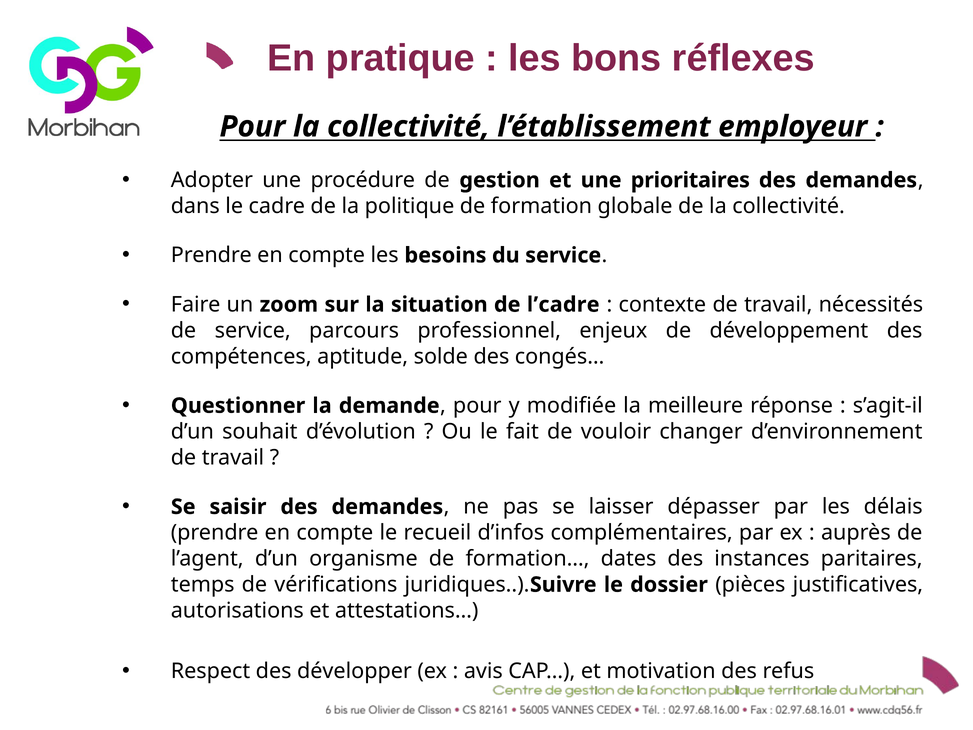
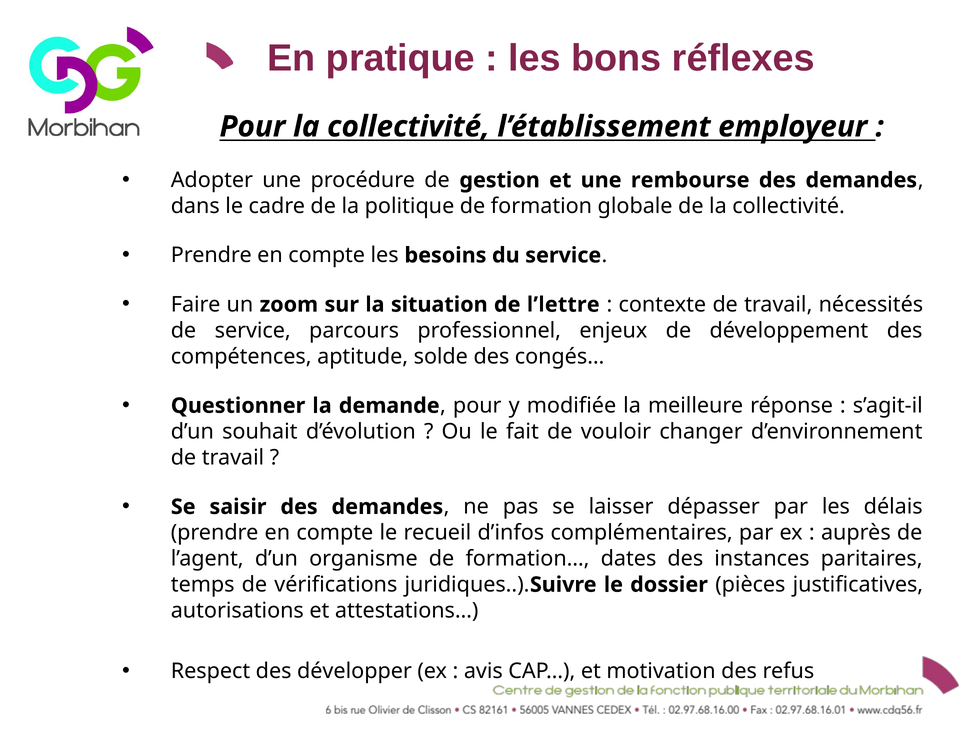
prioritaires: prioritaires -> rembourse (690, 180)
l’cadre: l’cadre -> l’lettre (563, 304)
